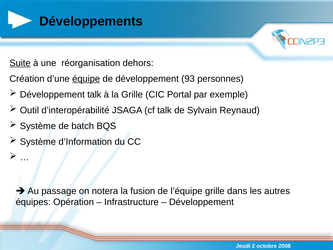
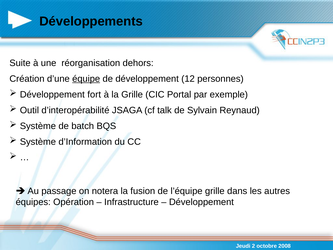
Suite underline: present -> none (20, 63)
93: 93 -> 12 (188, 79)
Développement talk: talk -> fort (94, 94)
